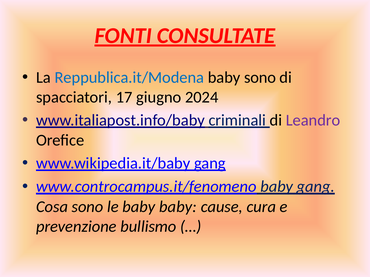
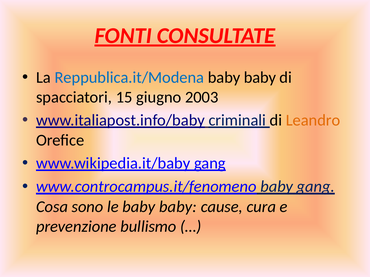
sono: sono -> baby (260, 78)
17: 17 -> 15 (124, 97)
2024: 2024 -> 2003 (202, 97)
Leandro colour: purple -> orange (313, 120)
